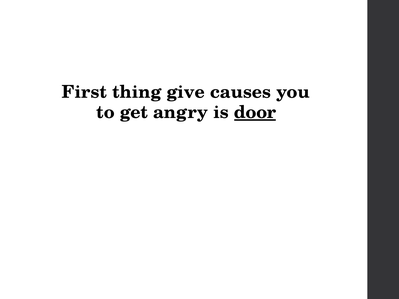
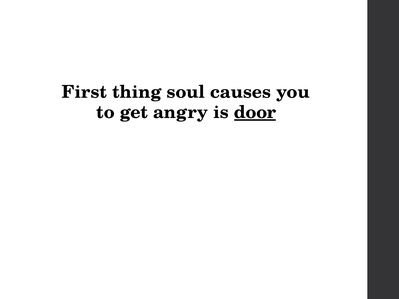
give: give -> soul (186, 92)
